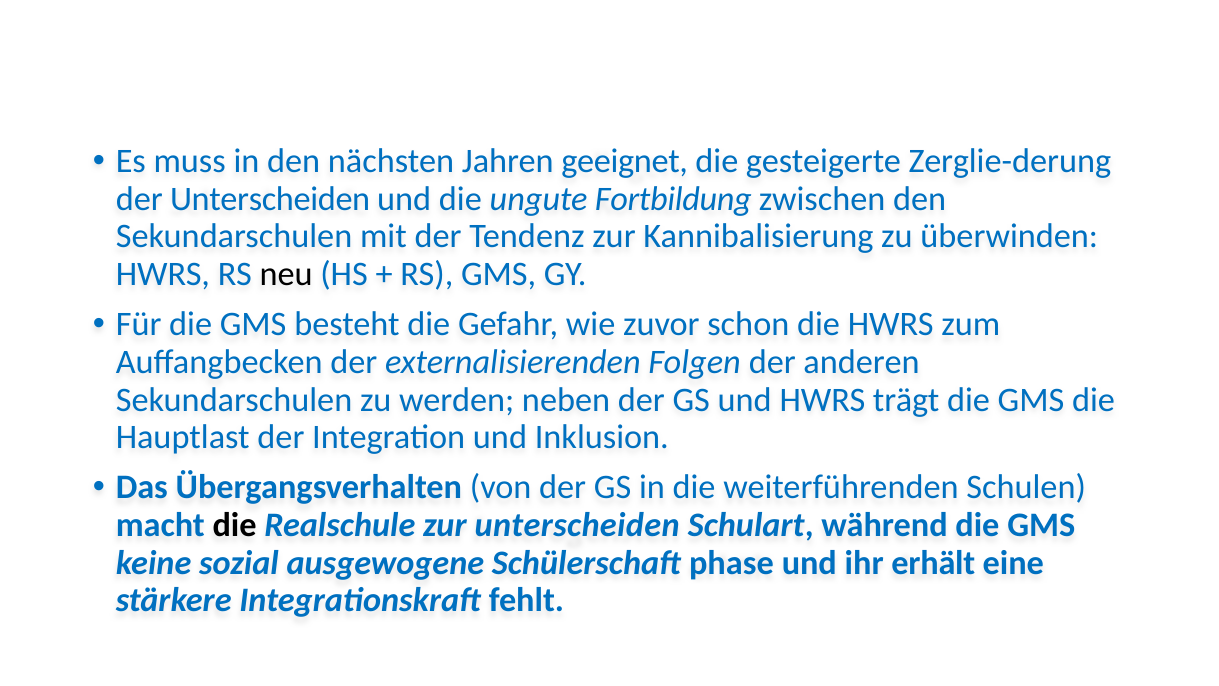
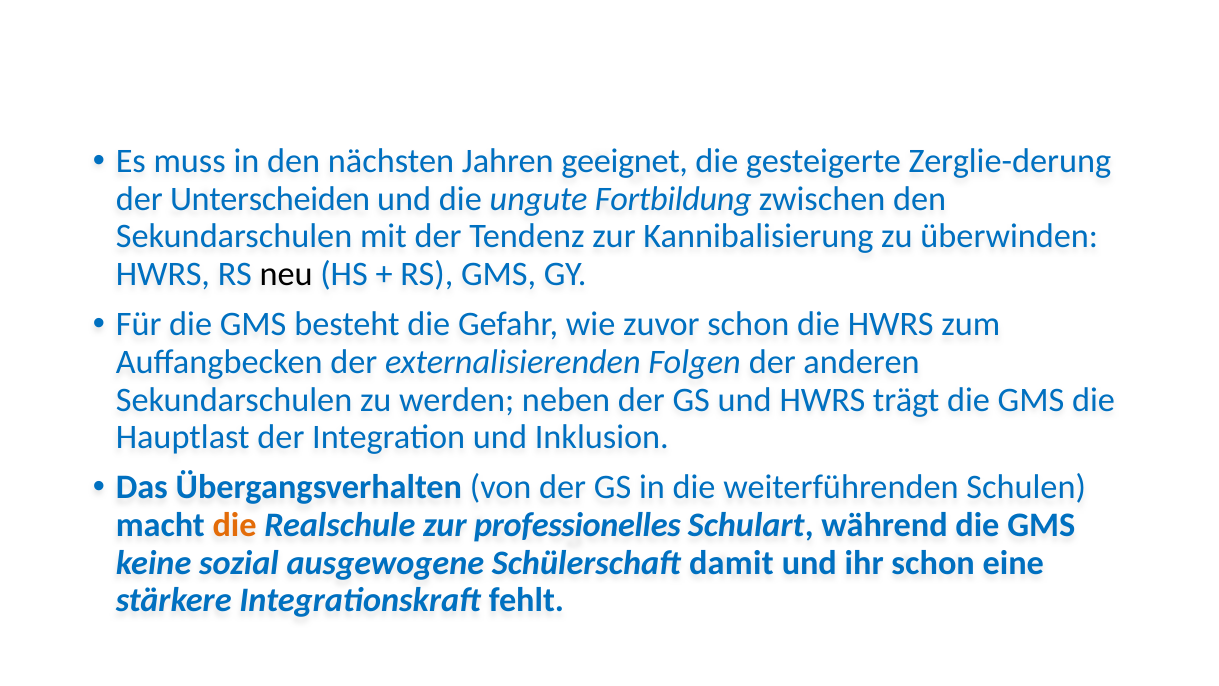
die colour: black -> orange (235, 525)
zur unterscheiden: unterscheiden -> professionelles (577, 525)
phase: phase -> damit (731, 563)
ihr erhält: erhält -> schon (933, 563)
